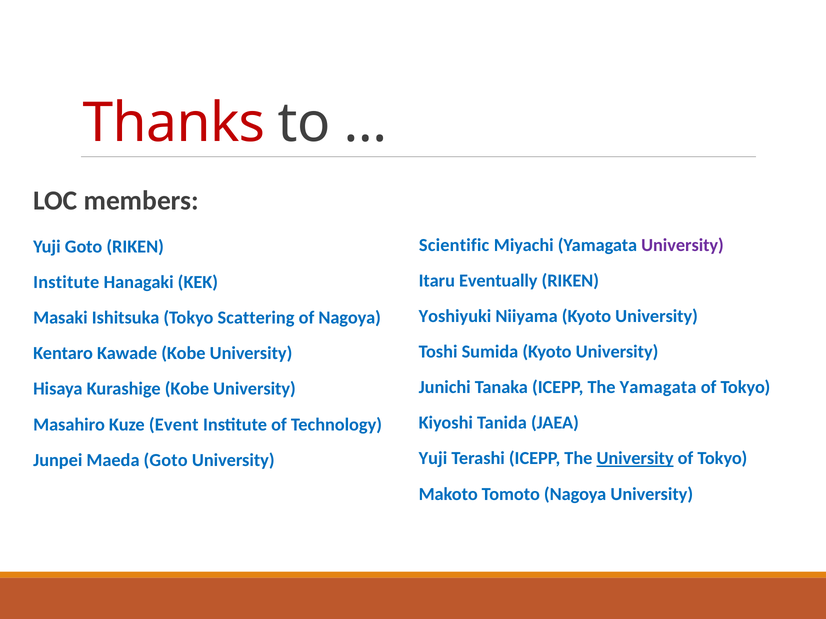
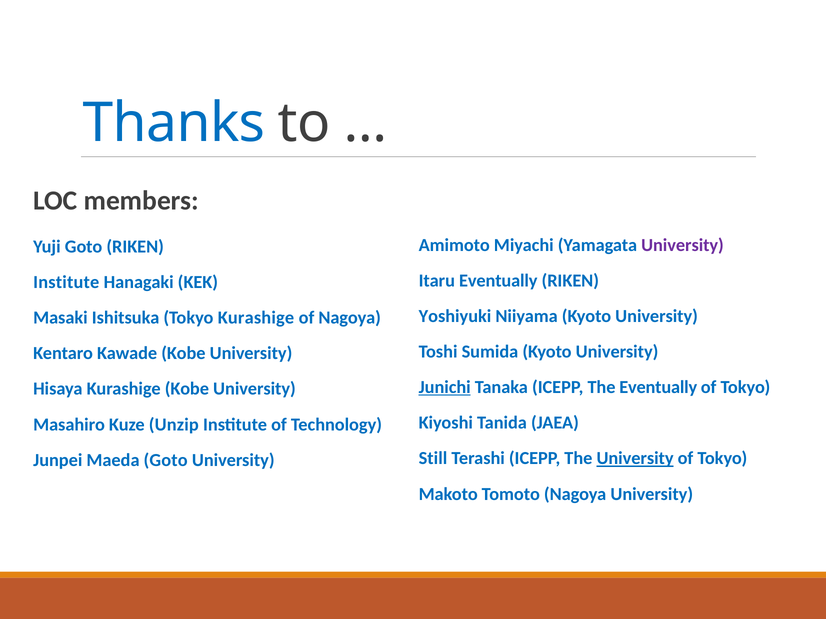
Thanks colour: red -> blue (174, 123)
Scientific: Scientific -> Amimoto (454, 245)
Tokyo Scattering: Scattering -> Kurashige (256, 318)
Junichi underline: none -> present (445, 388)
The Yamagata: Yamagata -> Eventually (658, 388)
Event: Event -> Unzip (174, 425)
Yuji: Yuji -> Still (433, 459)
